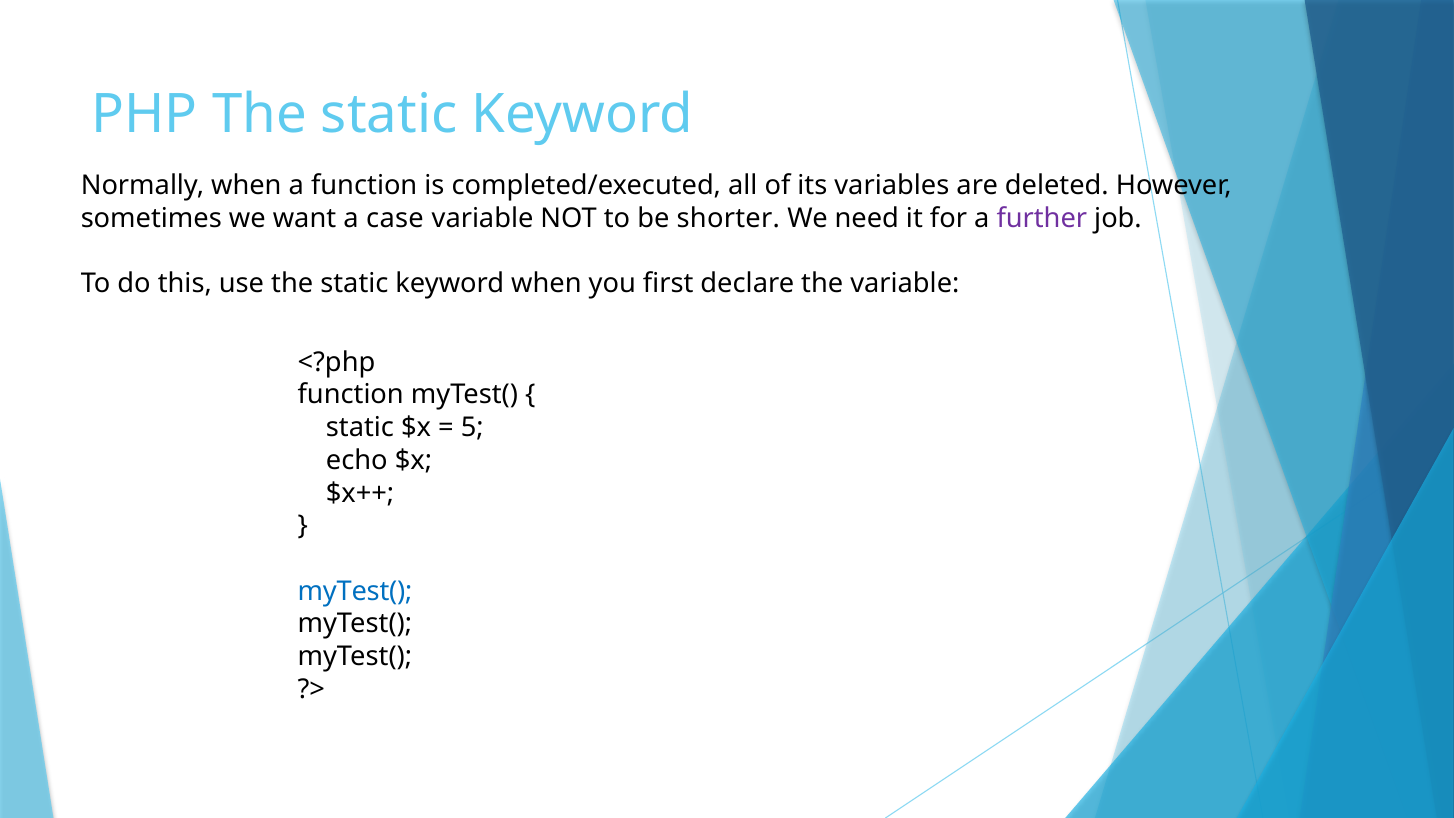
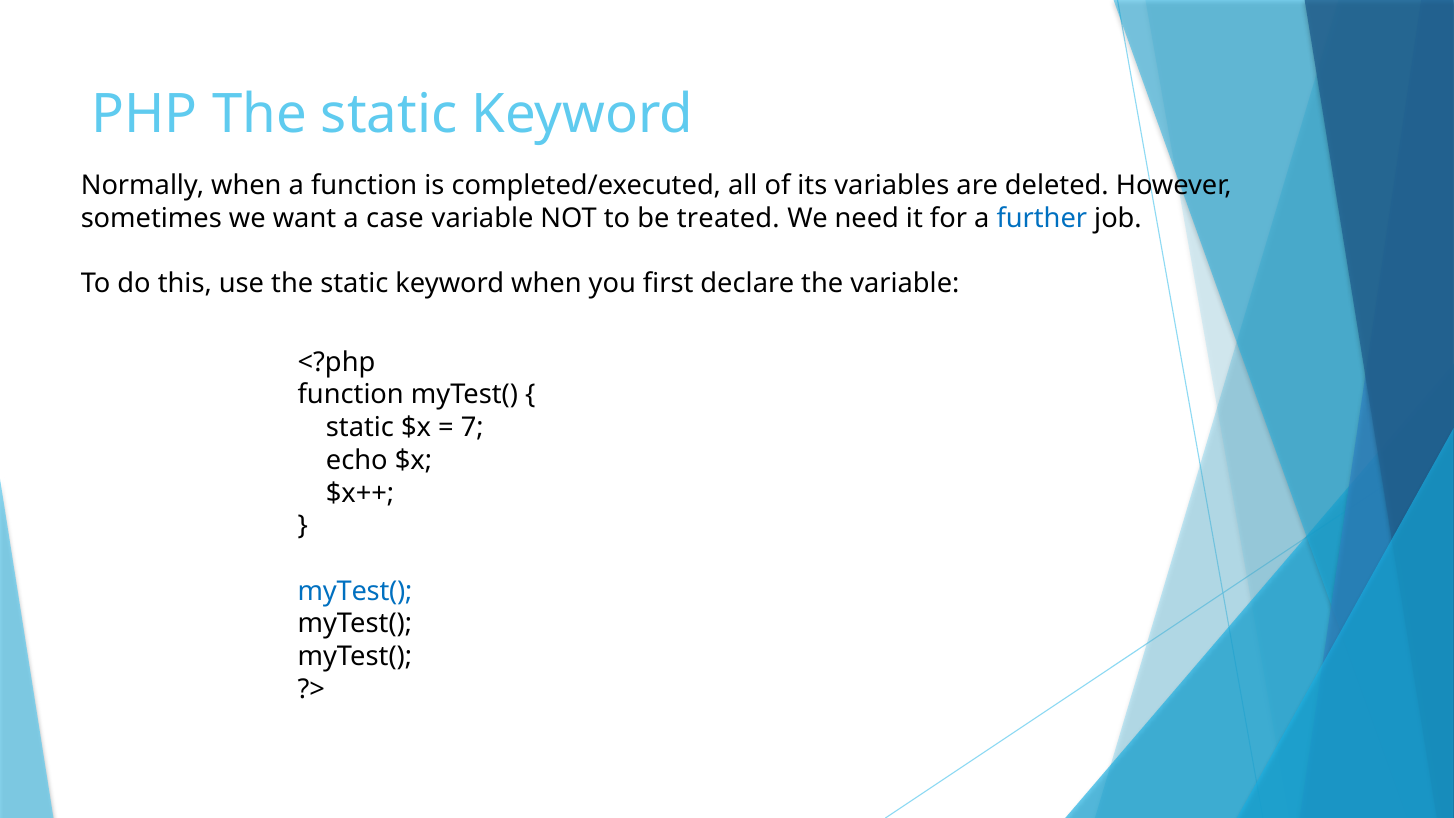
shorter: shorter -> treated (728, 218)
further colour: purple -> blue (1042, 218)
5: 5 -> 7 (472, 428)
